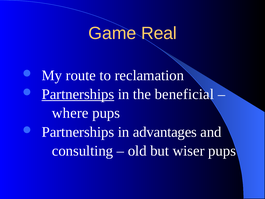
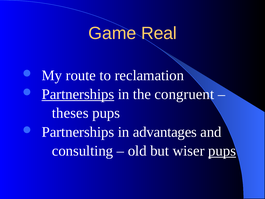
beneficial: beneficial -> congruent (184, 94)
where: where -> theses (70, 113)
pups underline: none -> present (222, 151)
